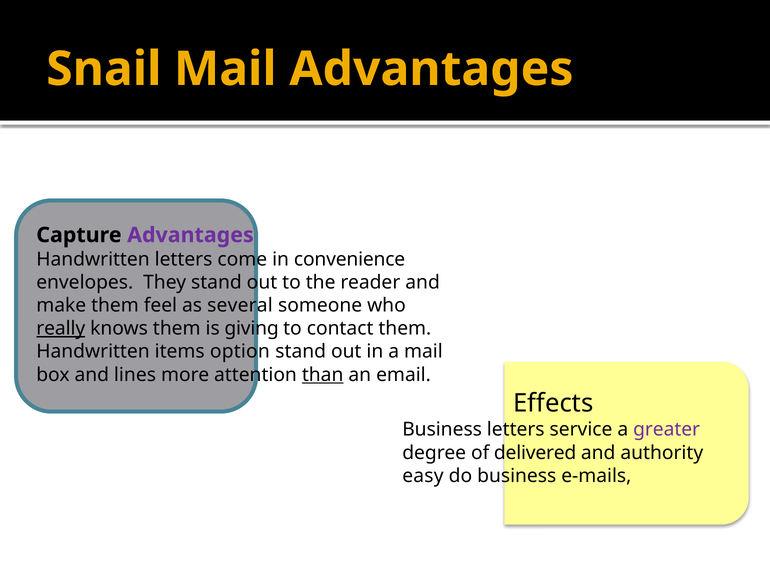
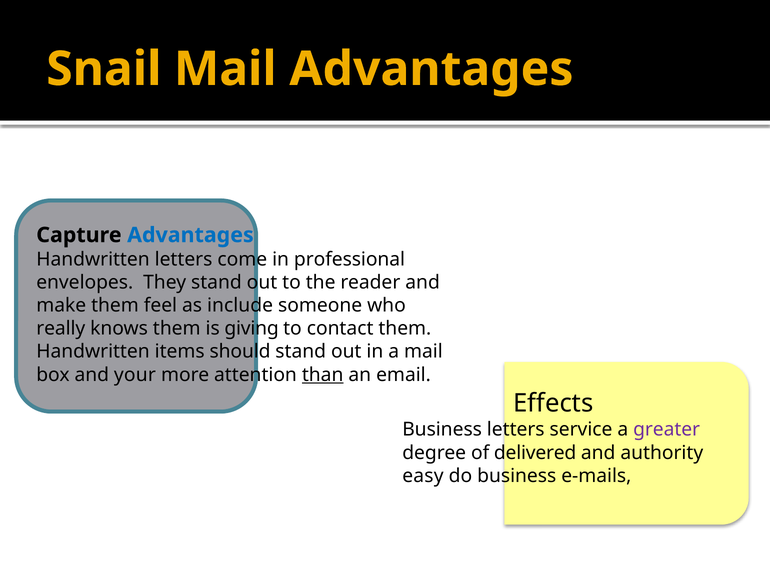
Advantages colour: purple -> blue (190, 235)
convenience: convenience -> professional (350, 260)
several: several -> include (240, 306)
really underline: present -> none (61, 329)
option: option -> should (240, 352)
lines: lines -> your (135, 375)
